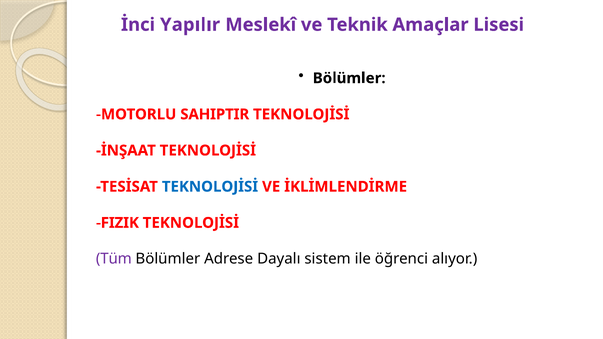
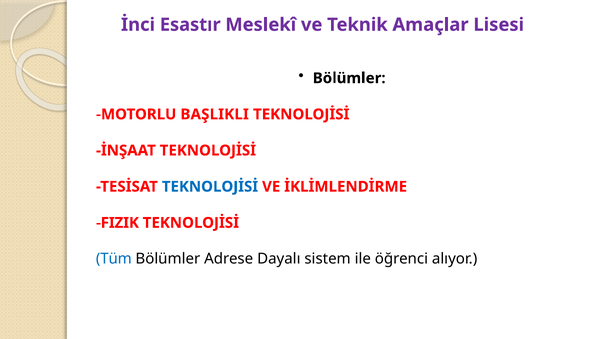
Yapılır: Yapılır -> Esastır (190, 25)
SAHIPTIR: SAHIPTIR -> BAŞLIKLI (215, 114)
Tüm colour: purple -> blue (114, 259)
